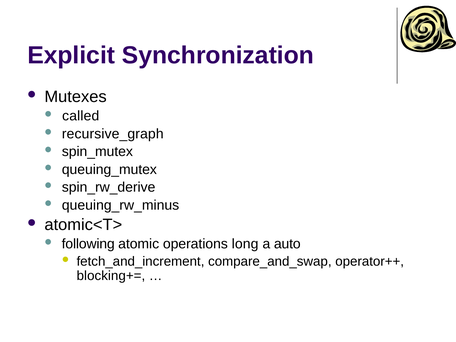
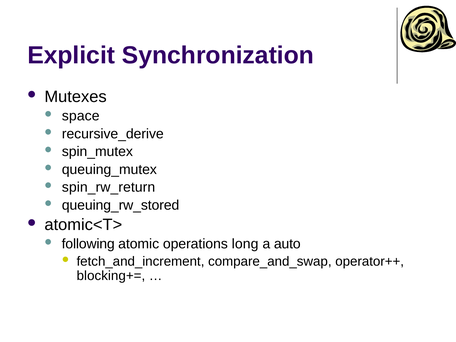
called: called -> space (81, 116)
recursive_graph: recursive_graph -> recursive_derive (113, 134)
spin_rw_derive: spin_rw_derive -> spin_rw_return (109, 187)
queuing_rw_minus: queuing_rw_minus -> queuing_rw_stored (121, 205)
